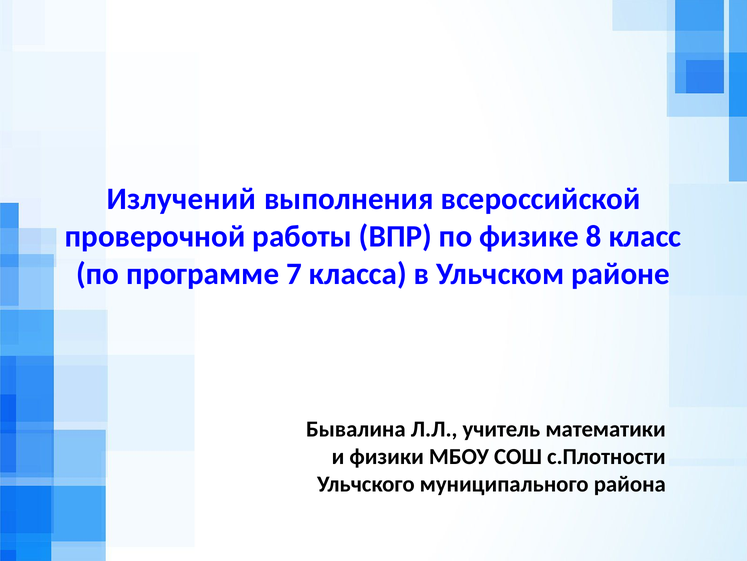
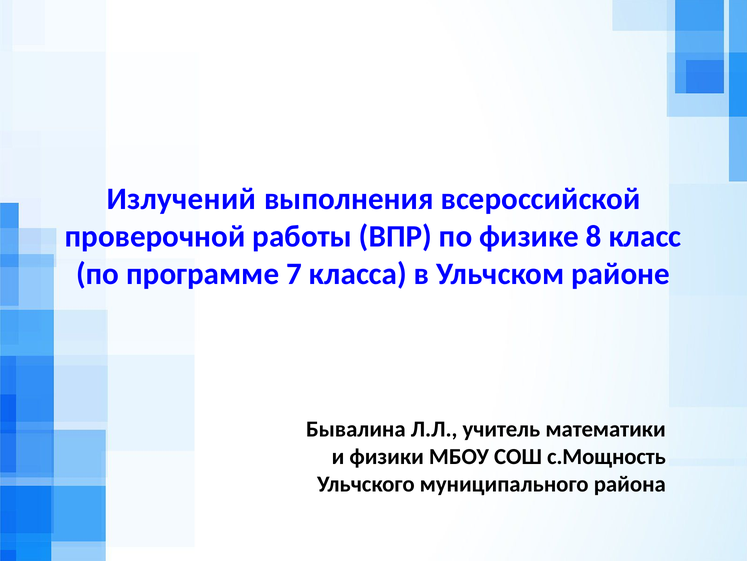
с.Плотности: с.Плотности -> с.Мощность (606, 456)
